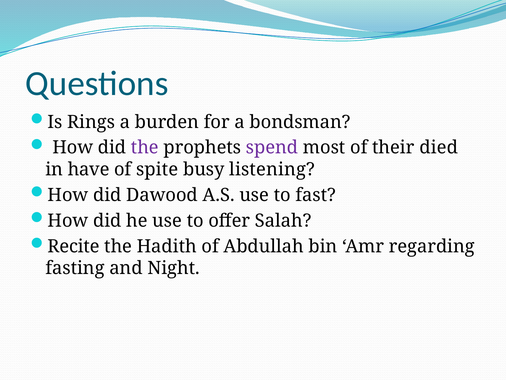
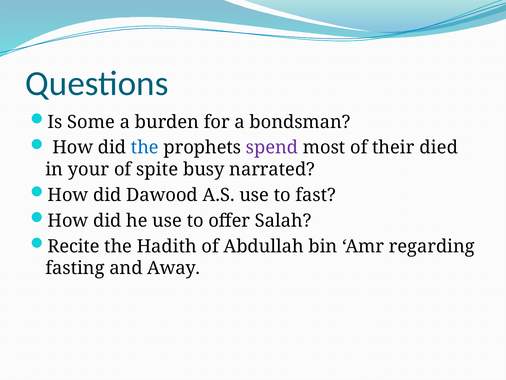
Rings: Rings -> Some (91, 122)
the colour: purple -> blue (145, 147)
have: have -> your (88, 169)
listening: listening -> narrated (272, 169)
Night: Night -> Away (174, 268)
